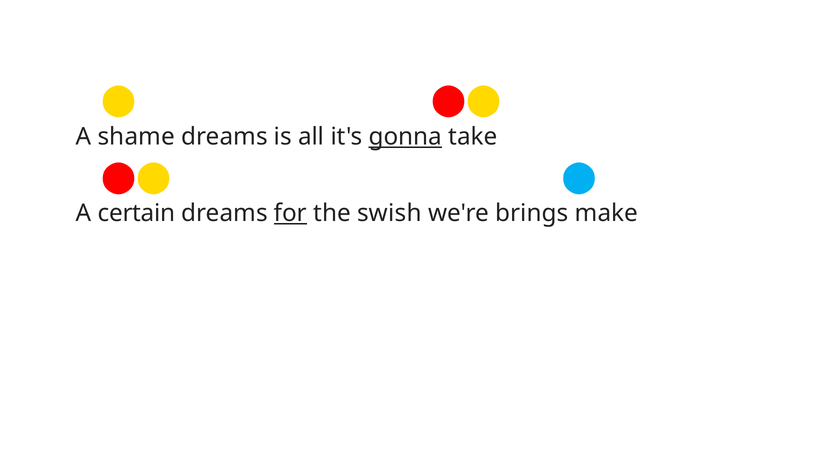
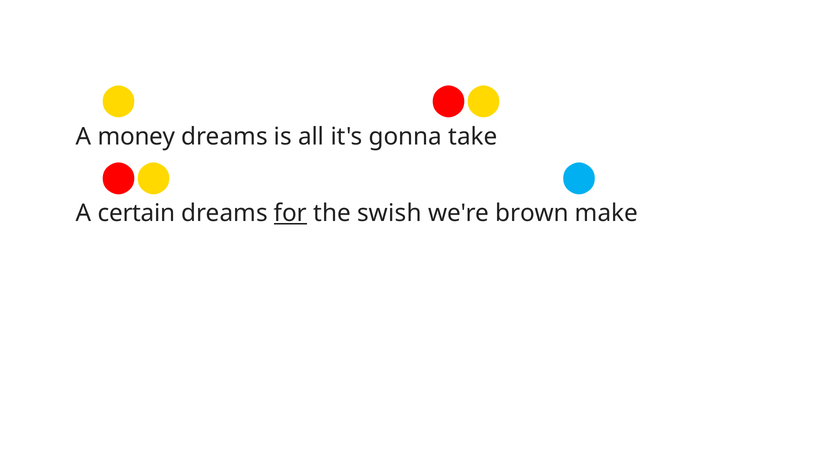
shame: shame -> money (137, 137)
gonna underline: present -> none (405, 137)
brings: brings -> brown (532, 214)
